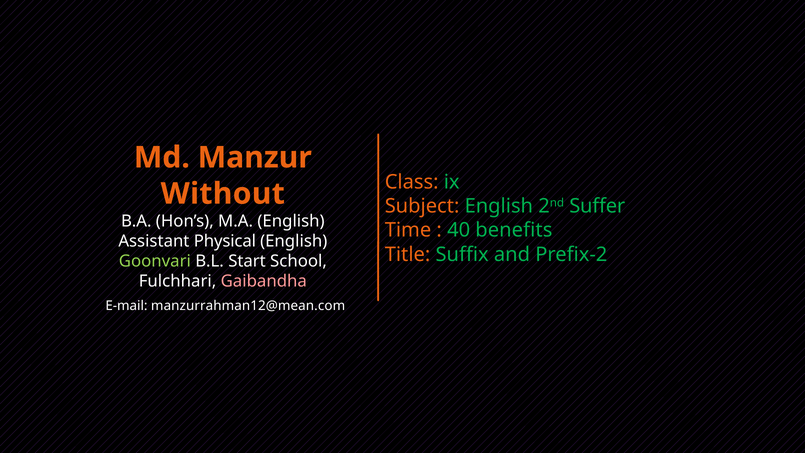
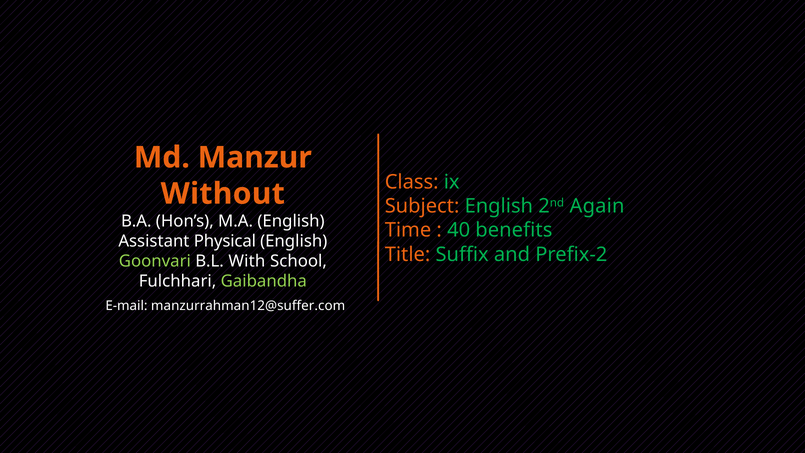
Suffer: Suffer -> Again (597, 206)
Start: Start -> With (247, 261)
Gaibandha colour: pink -> light green (264, 281)
manzurrahman12@mean.com: manzurrahman12@mean.com -> manzurrahman12@suffer.com (248, 306)
